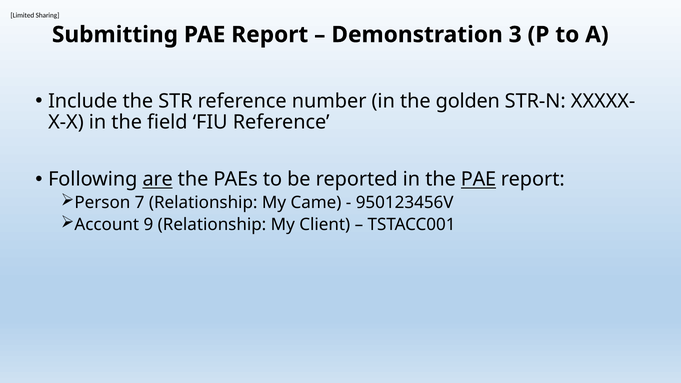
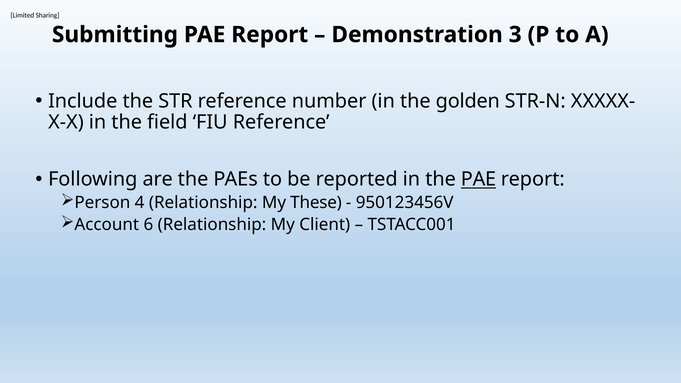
are underline: present -> none (158, 179)
7: 7 -> 4 (140, 203)
Came: Came -> These (316, 203)
9: 9 -> 6 (148, 225)
